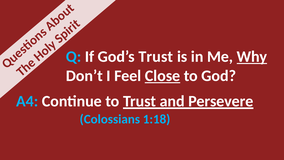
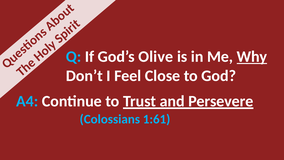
God’s Trust: Trust -> Olive (156, 57)
Close underline: present -> none (163, 76)
1:18: 1:18 -> 1:61 (157, 119)
